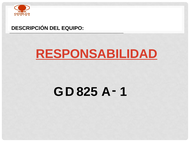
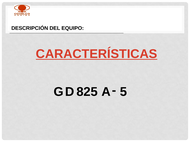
RESPONSABILIDAD: RESPONSABILIDAD -> CARACTERÍSTICAS (97, 54)
1: 1 -> 5 (124, 92)
